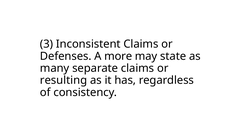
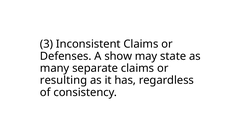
more: more -> show (118, 56)
